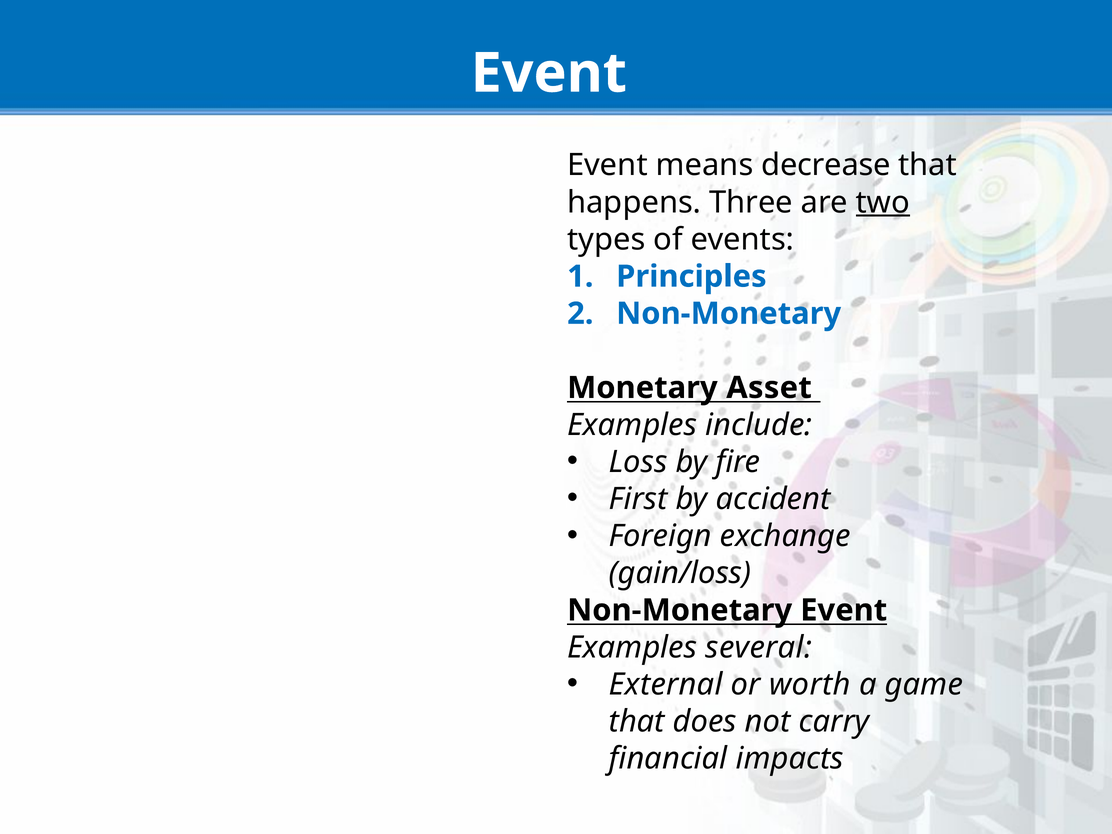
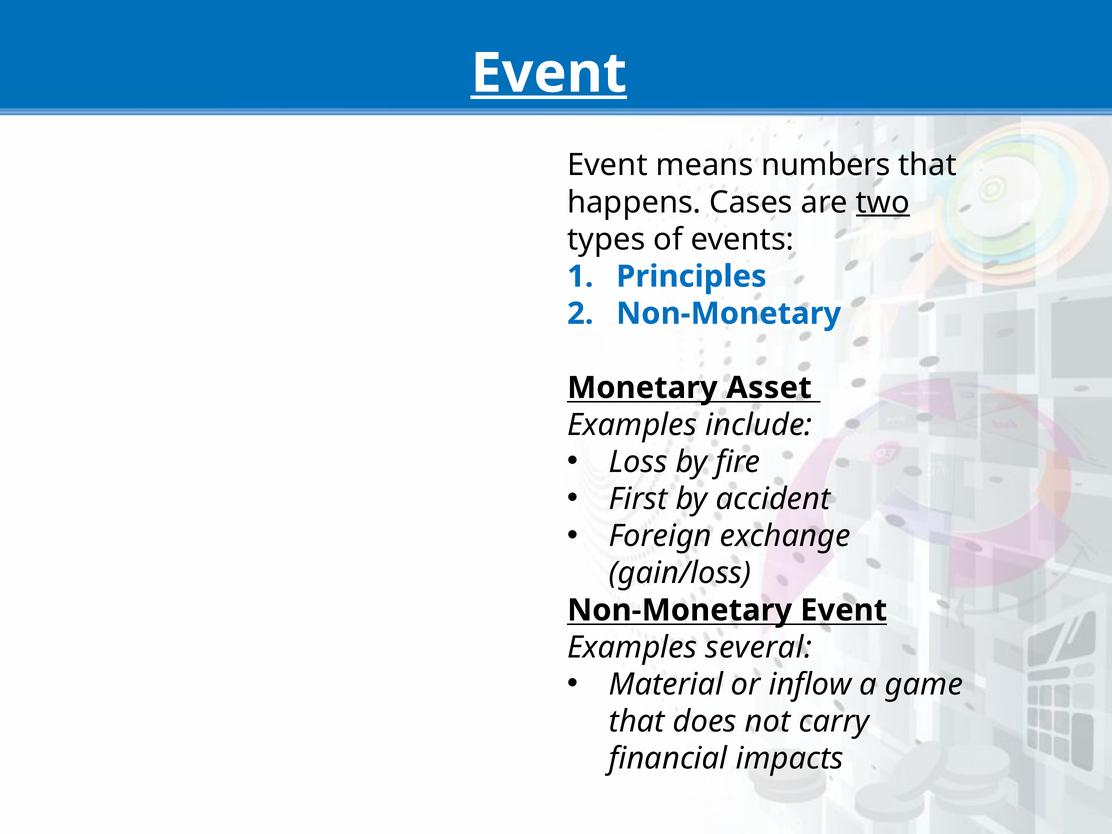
Event underline: none -> present (549, 73)
decrease: decrease -> numbers (826, 165)
Three: Three -> Cases (751, 202)
External: External -> Material (666, 684)
worth: worth -> inflow (810, 684)
